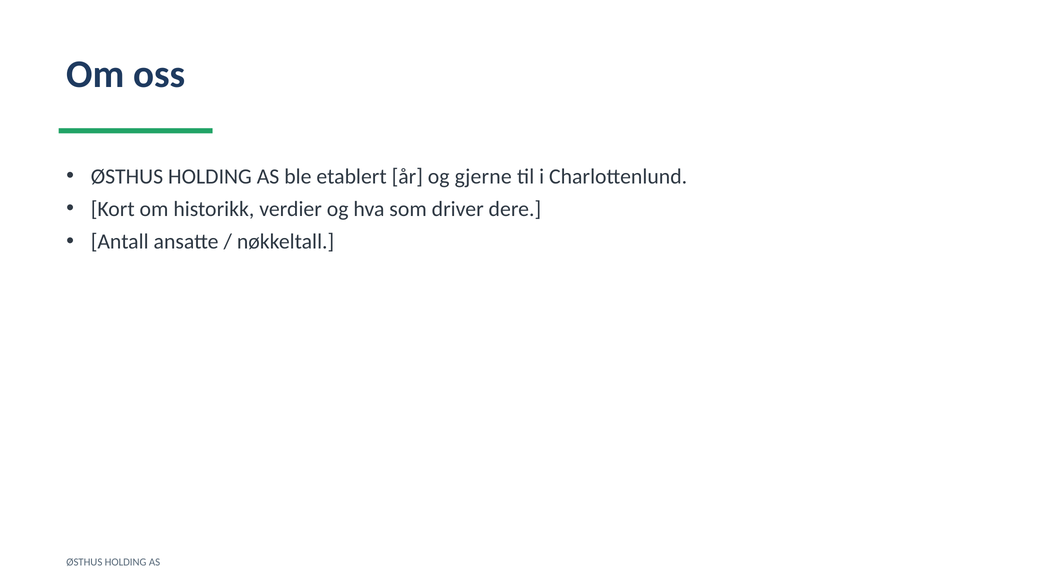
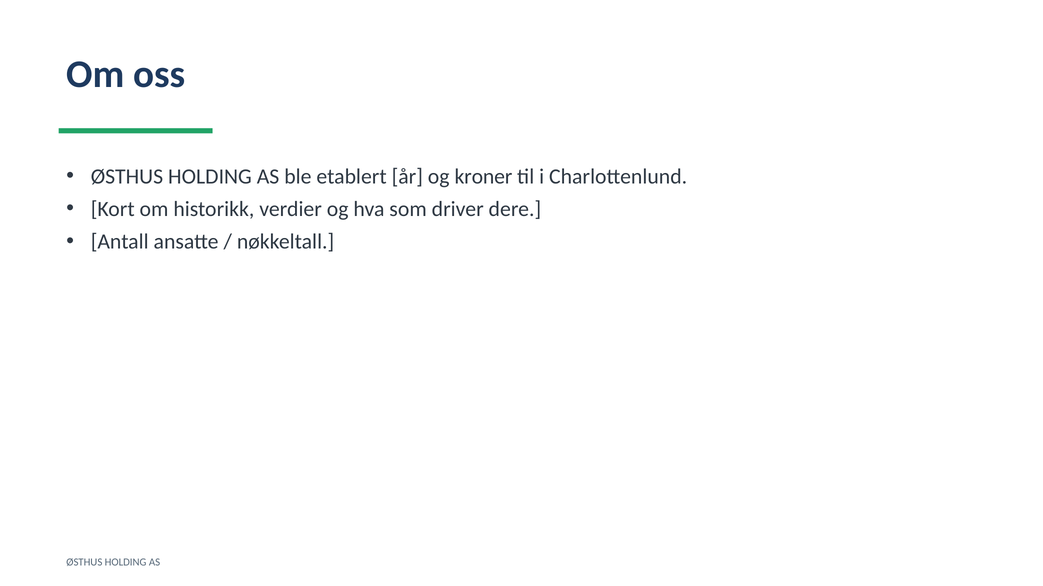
gjerne: gjerne -> kroner (483, 177)
